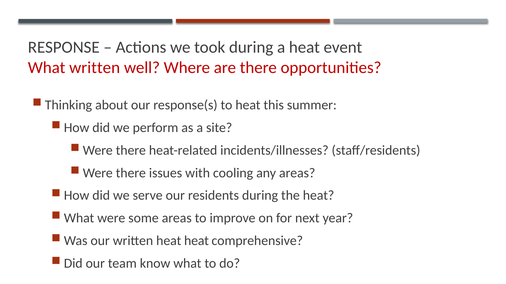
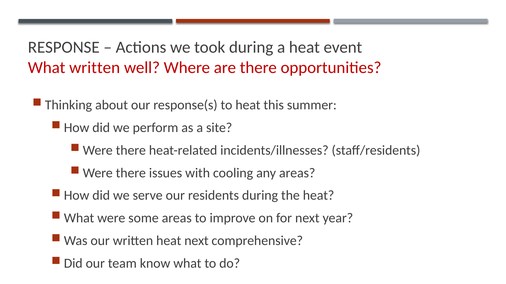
heat heat: heat -> next (196, 241)
